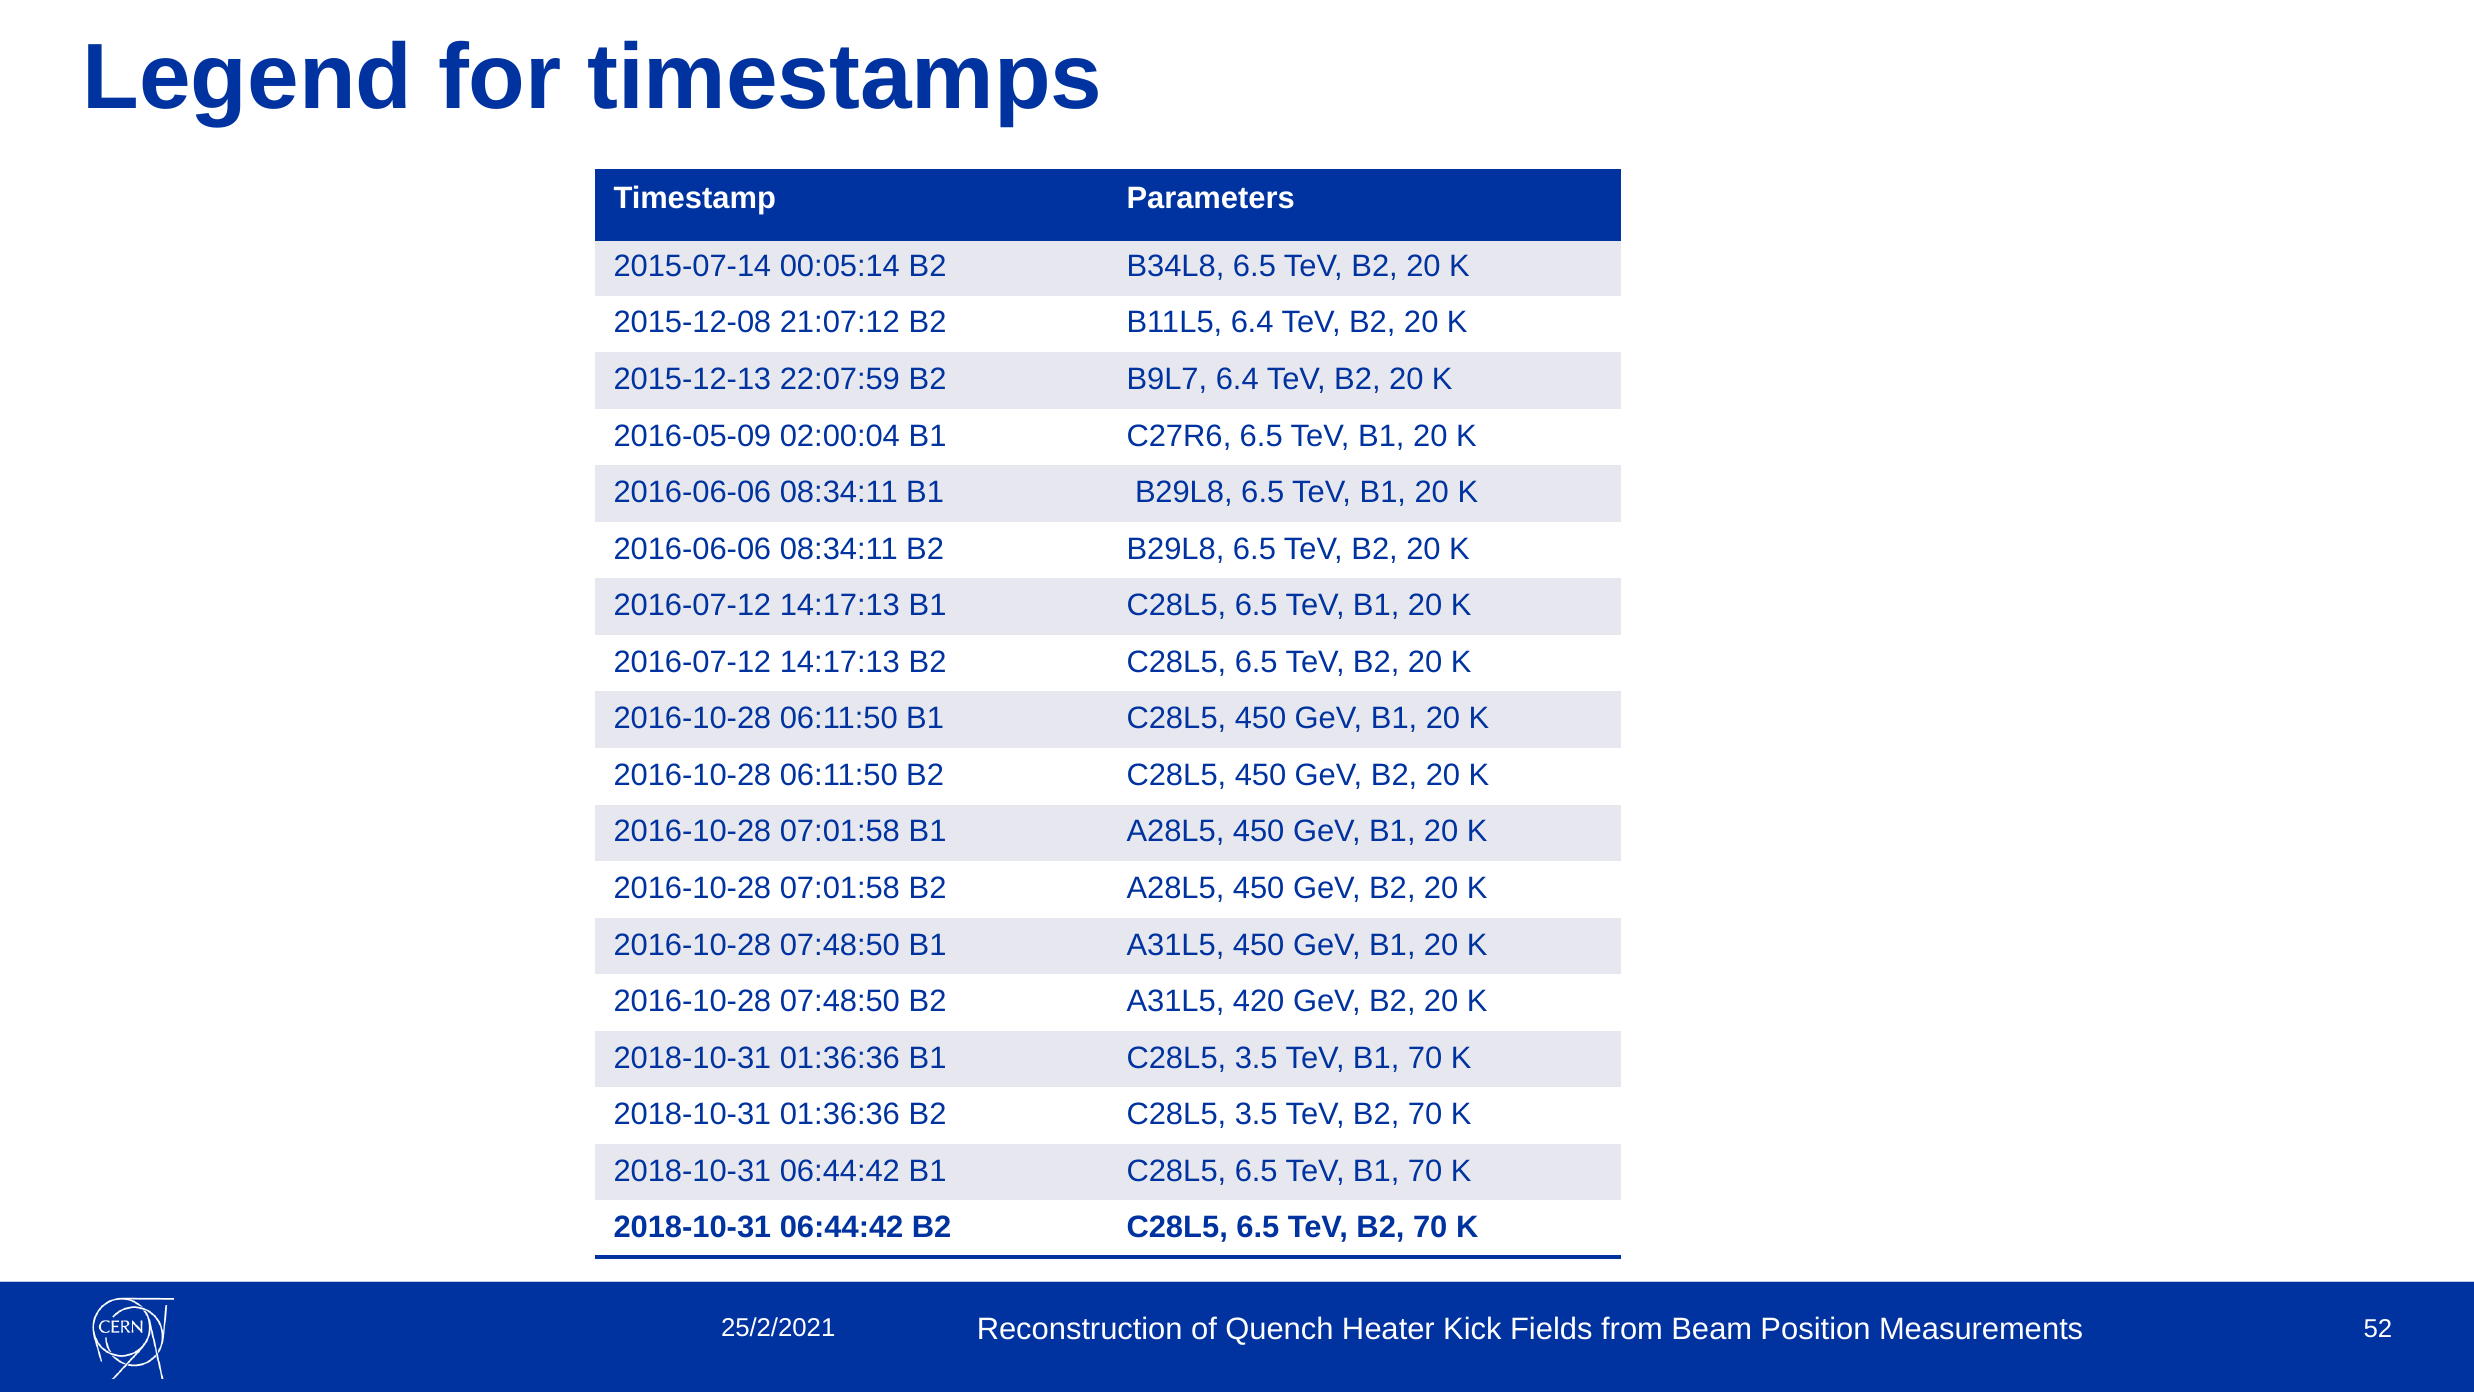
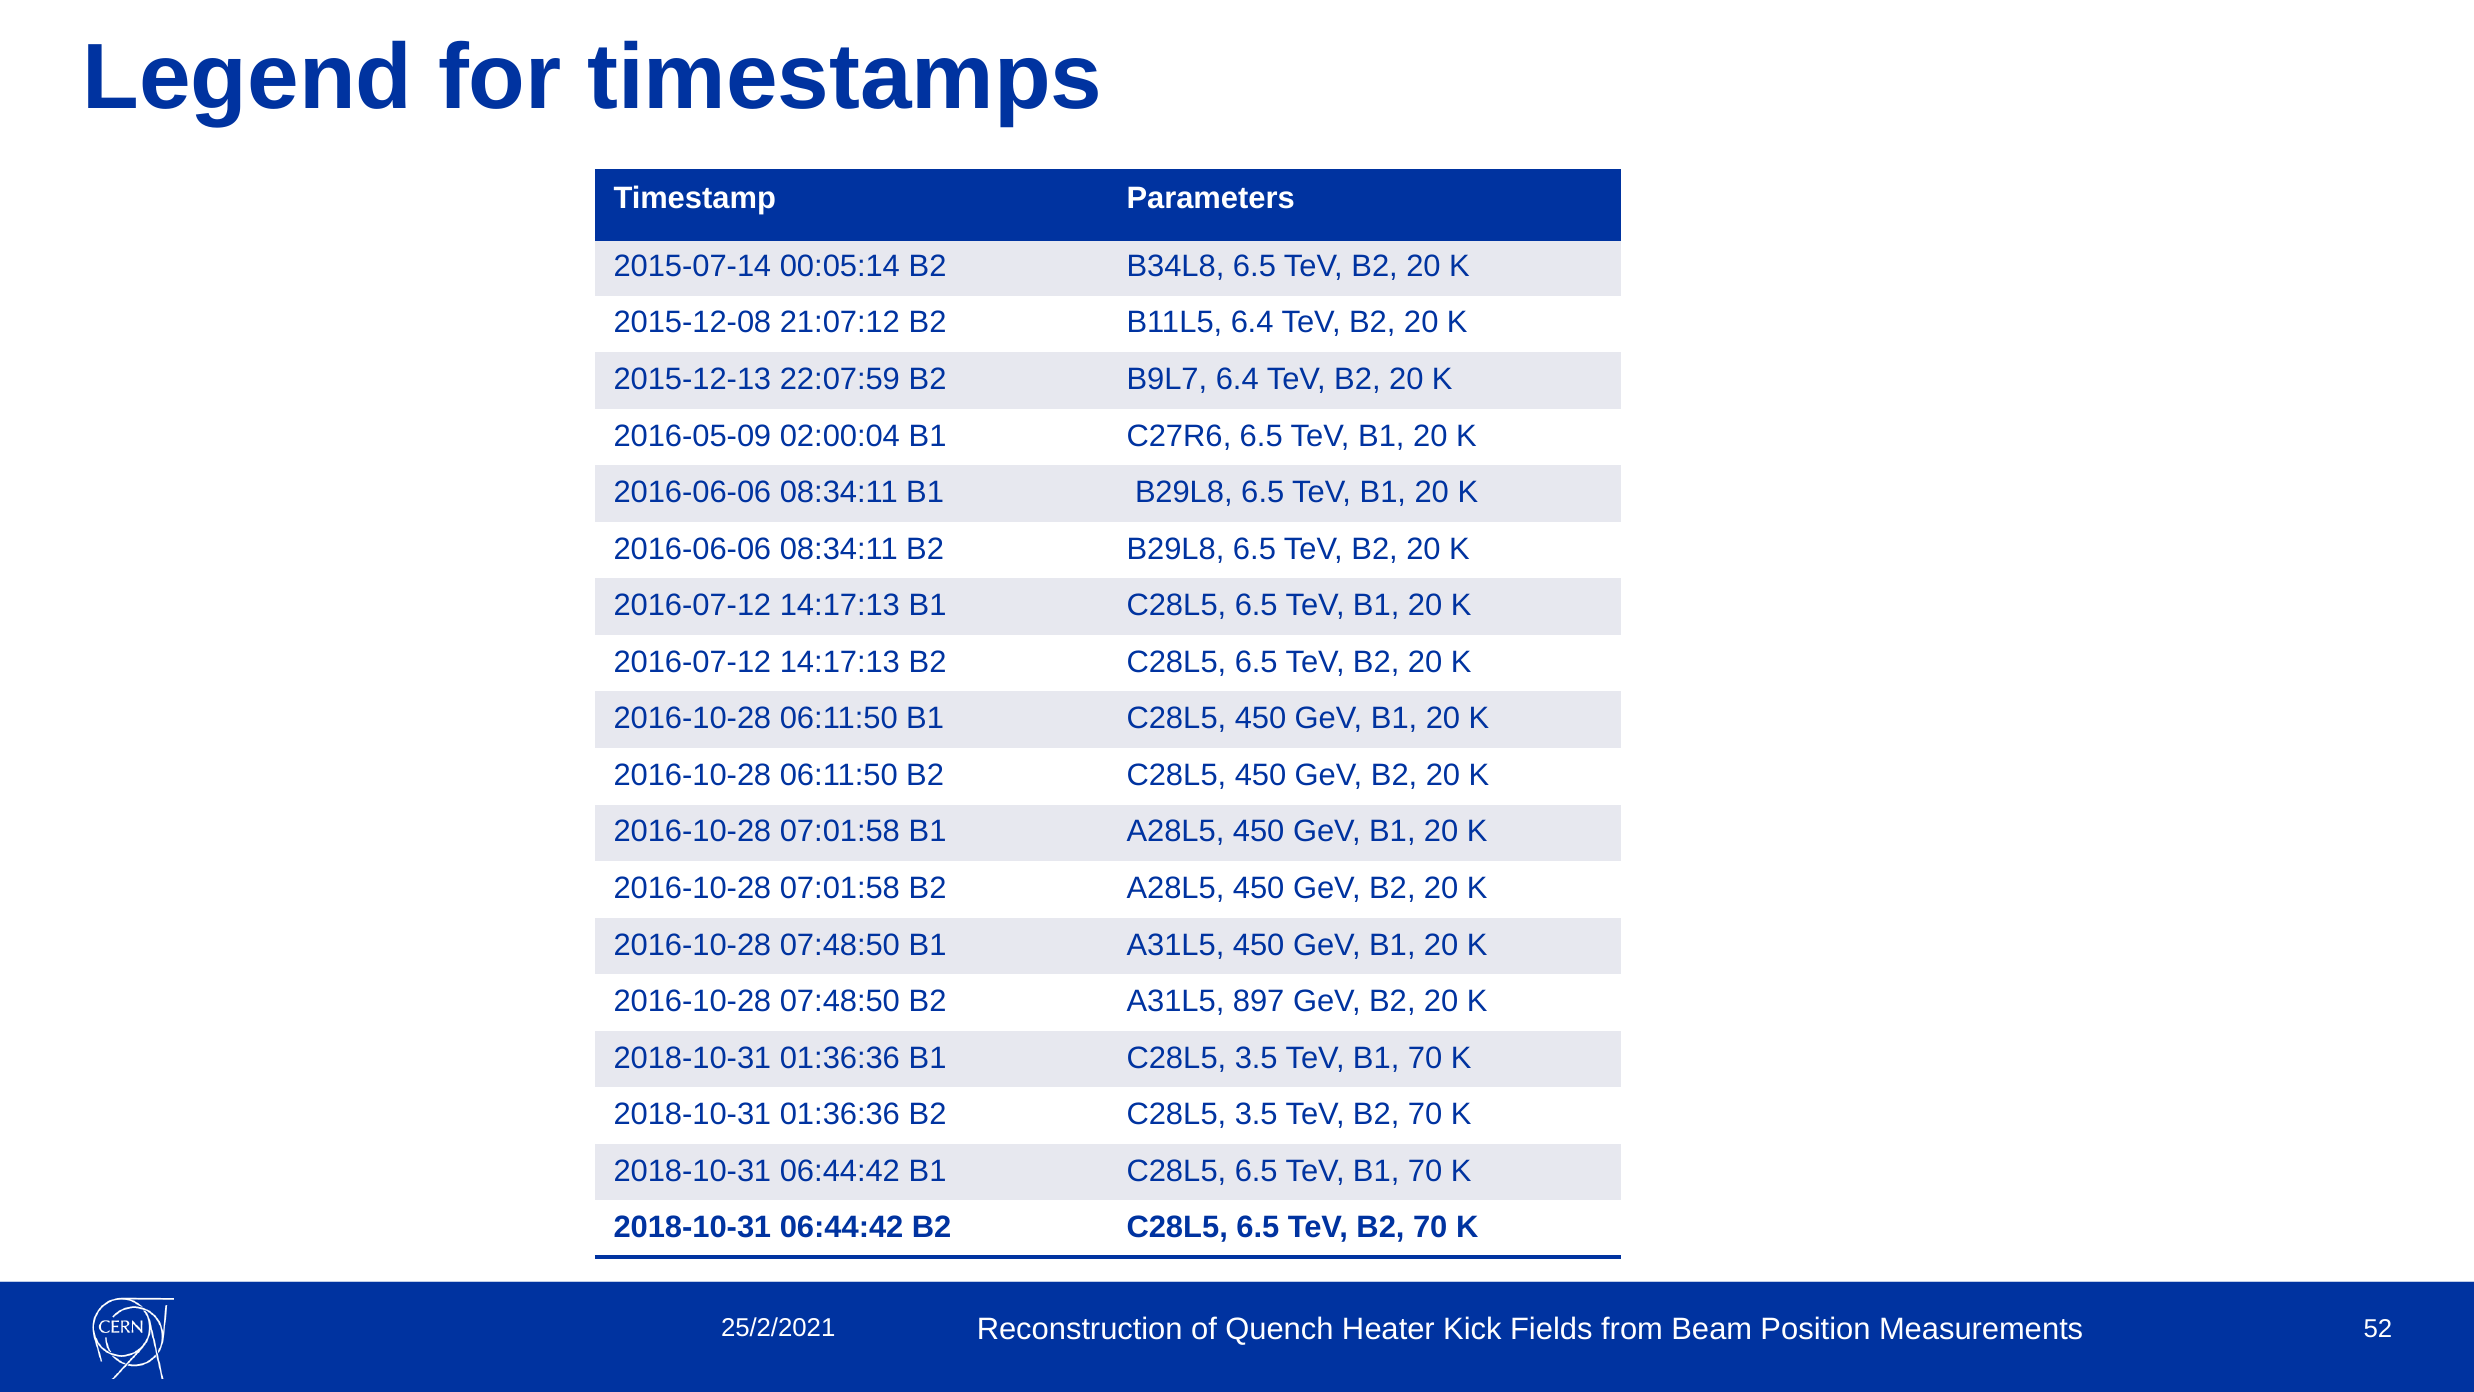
420: 420 -> 897 (1259, 1001)
